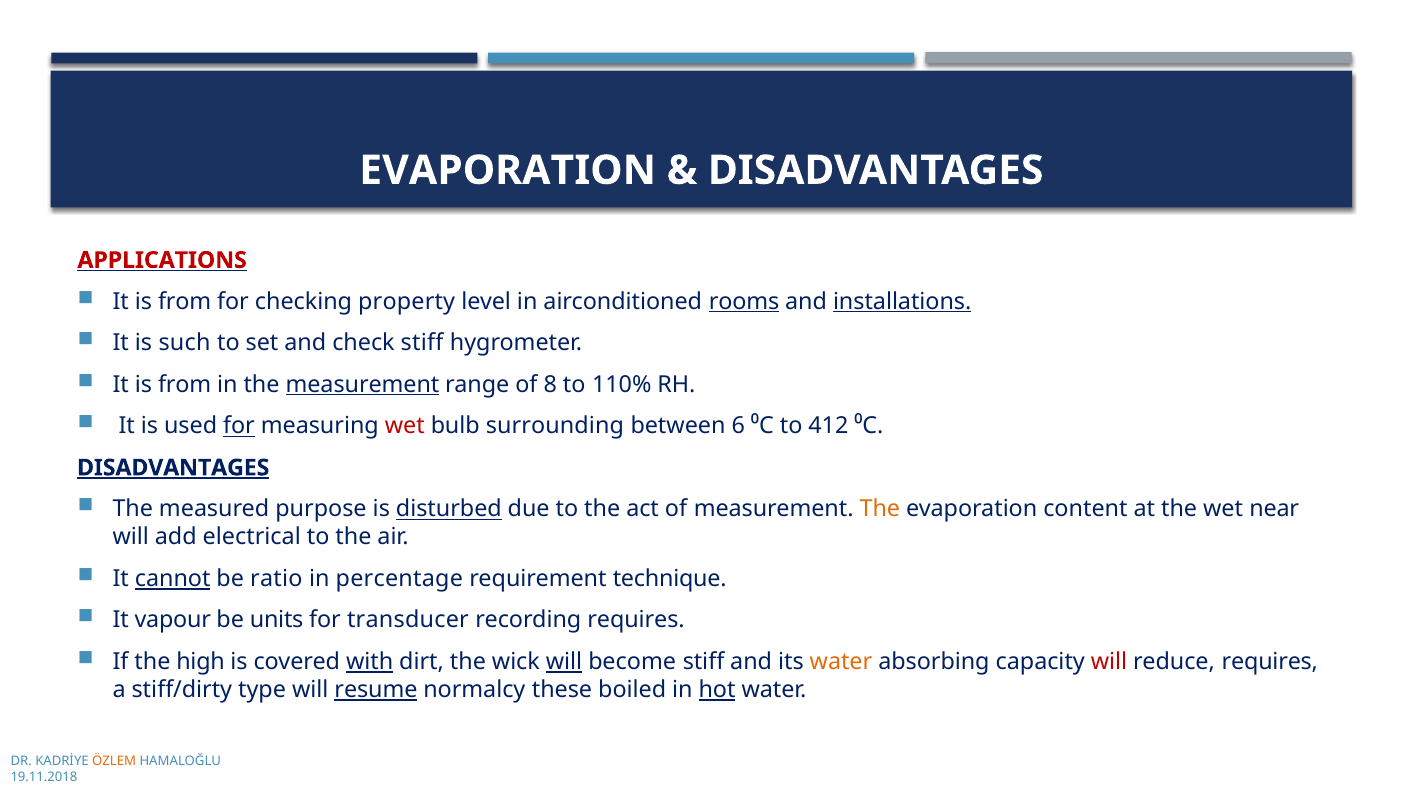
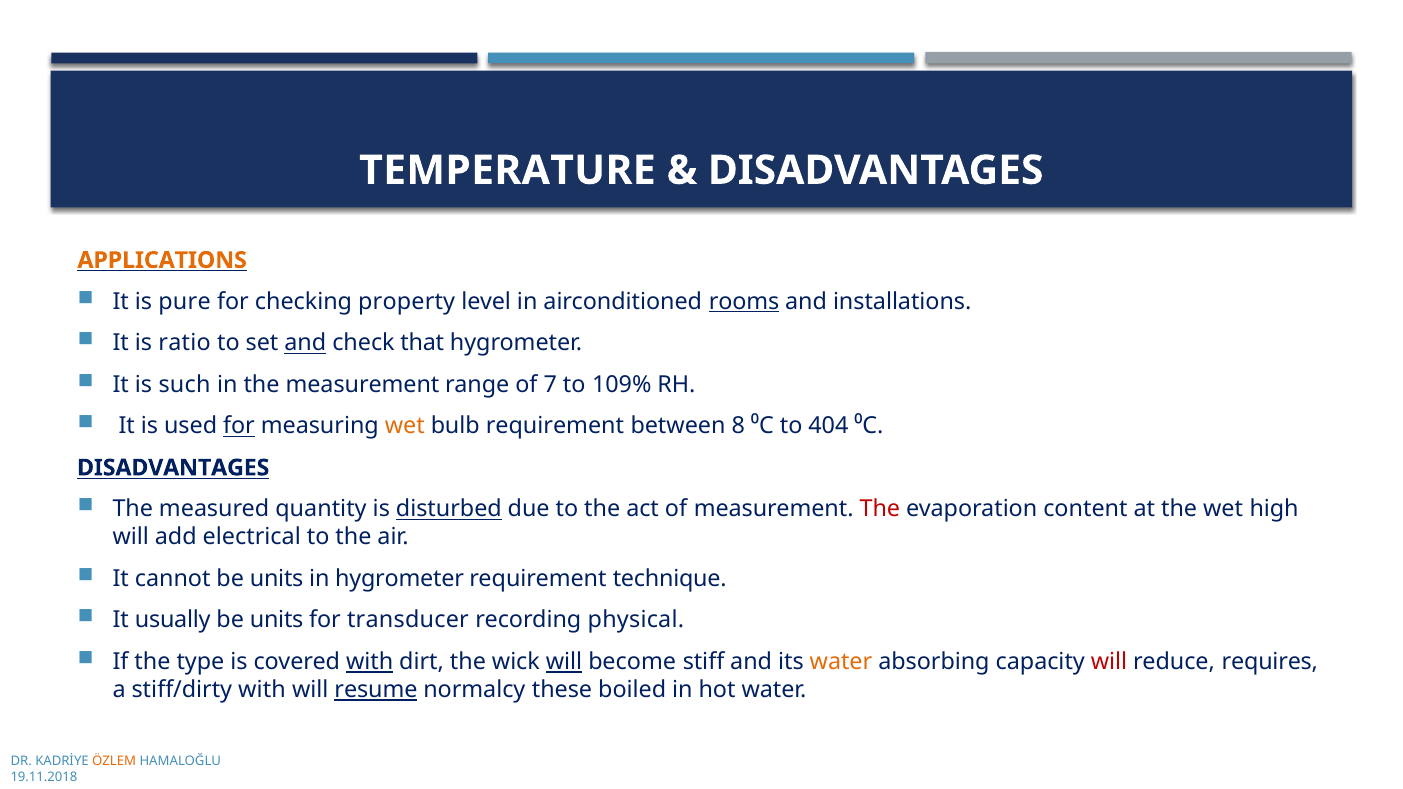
EVAPORATION: EVAPORATION -> TEMPERATURE (507, 170)
APPLICATIONS colour: red -> orange (162, 260)
from: from -> pure (185, 302)
installations underline: present -> none (902, 302)
such: such -> ratio (185, 343)
and underline: none -> present (305, 343)
check stiff: stiff -> that (422, 343)
from: from -> such (185, 385)
measurement underline: present -> none (362, 385)
8: 8 -> 7 (550, 385)
110%: 110% -> 109% (622, 385)
wet colour: red -> orange (405, 426)
bulb surrounding: surrounding -> requirement (555, 426)
6: 6 -> 8 (738, 426)
412: 412 -> 404 (828, 426)
DISADVANTAGES underline: present -> none (173, 468)
purpose: purpose -> quantity (321, 509)
The colour: orange -> red (880, 509)
near: near -> high (1274, 509)
cannot underline: present -> none (173, 579)
ratio: ratio -> units (277, 579)
in percentage: percentage -> hygrometer (400, 579)
vapour: vapour -> usually (173, 620)
recording requires: requires -> physical (636, 620)
high: high -> type (200, 662)
stiff/dirty type: type -> with (262, 690)
hot underline: present -> none (717, 690)
